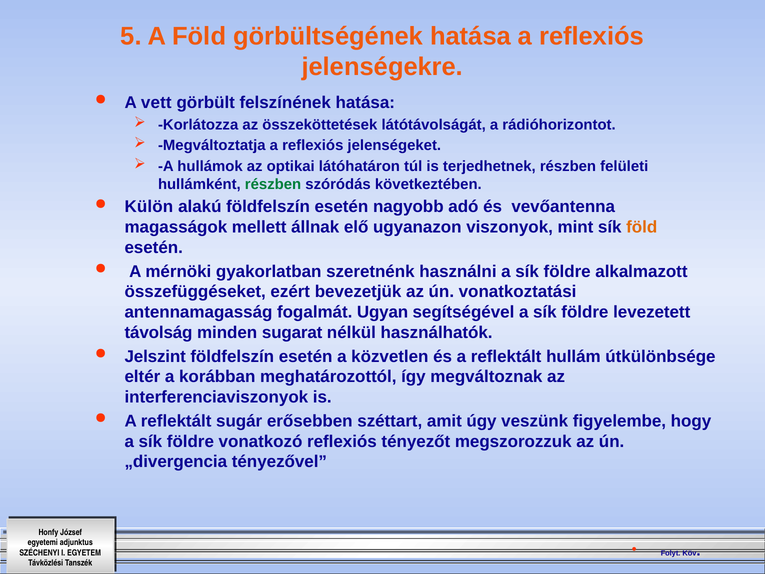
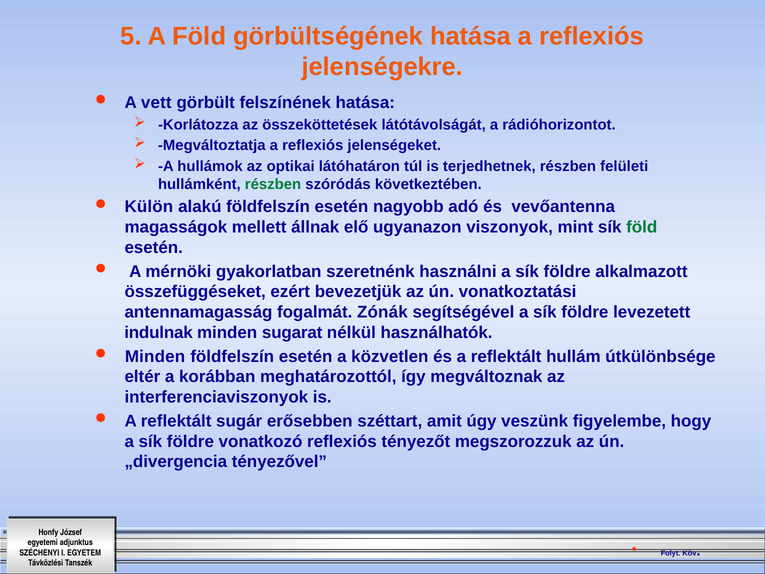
föld colour: orange -> green (642, 227)
Ugyan: Ugyan -> Zónák (382, 312)
távolság: távolság -> indulnak (159, 333)
Jelszint: Jelszint -> Minden (155, 356)
